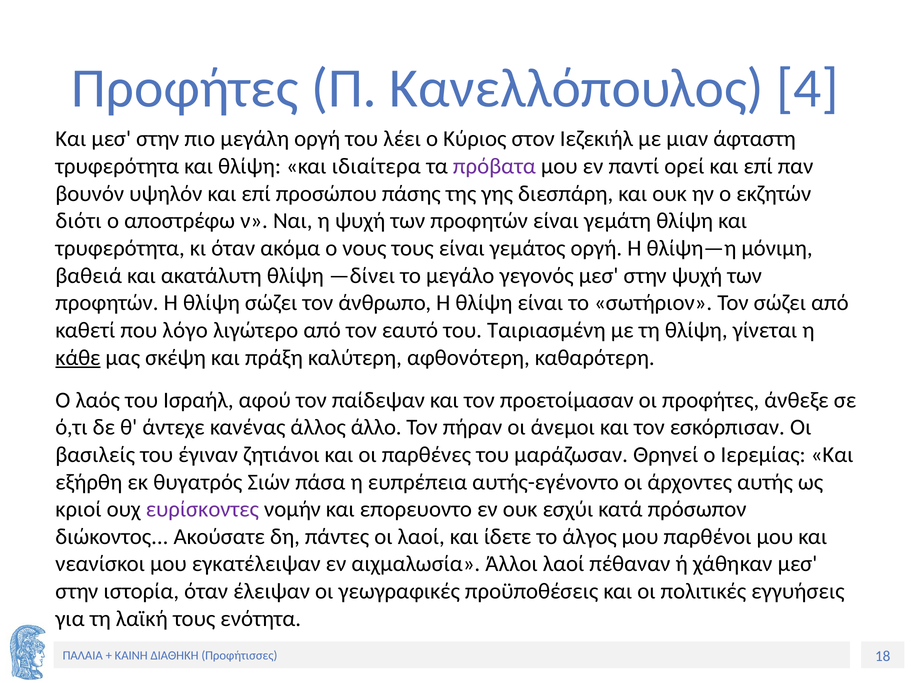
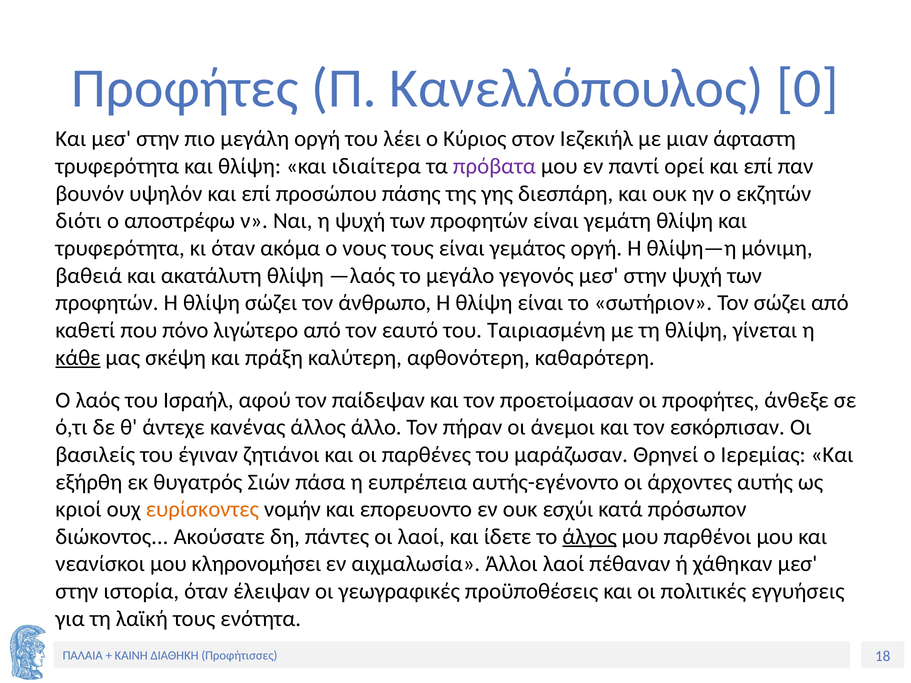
4: 4 -> 0 (807, 88)
—δίνει: —δίνει -> —λαός (362, 276)
λόγο: λόγο -> πόνο (185, 330)
ευρίσκοντες colour: purple -> orange (202, 509)
άλγος underline: none -> present (590, 537)
εγκατέλειψαν: εγκατέλειψαν -> κληρονομήσει (256, 564)
